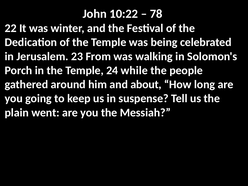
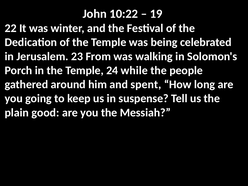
78: 78 -> 19 (156, 14)
about: about -> spent (146, 84)
went: went -> good (45, 113)
